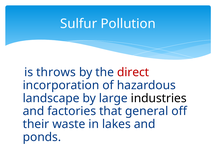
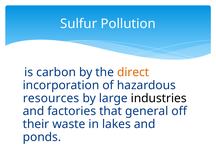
throws: throws -> carbon (56, 72)
direct colour: red -> orange (133, 72)
landscape: landscape -> resources (51, 98)
